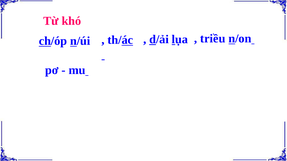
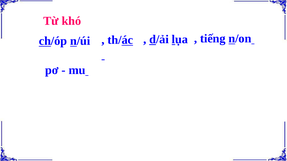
triều: triều -> tiếng (213, 39)
